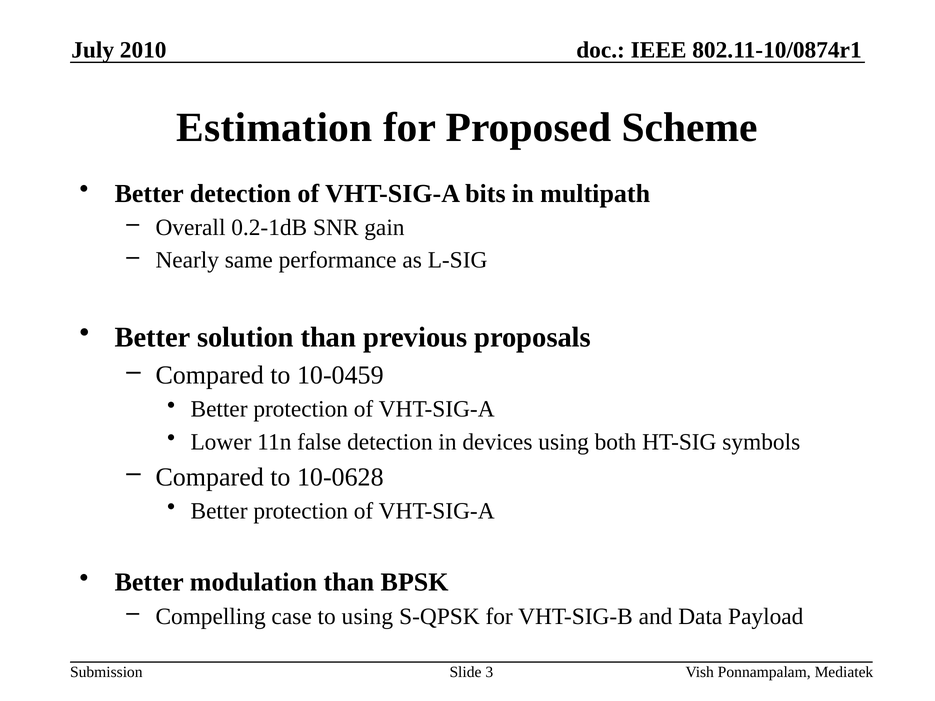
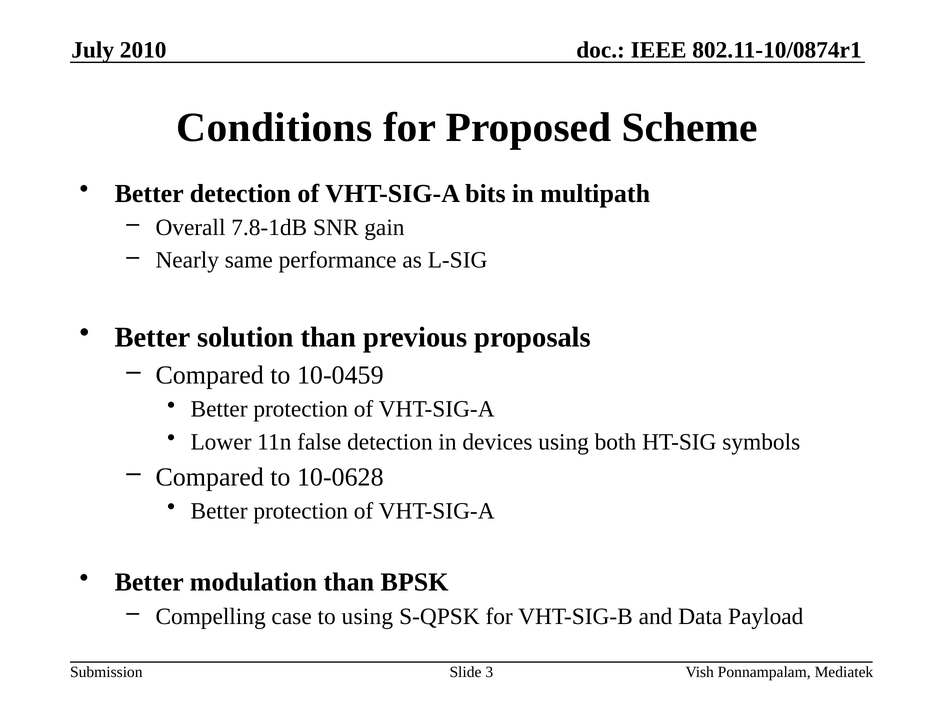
Estimation: Estimation -> Conditions (274, 128)
0.2-1dB: 0.2-1dB -> 7.8-1dB (269, 228)
